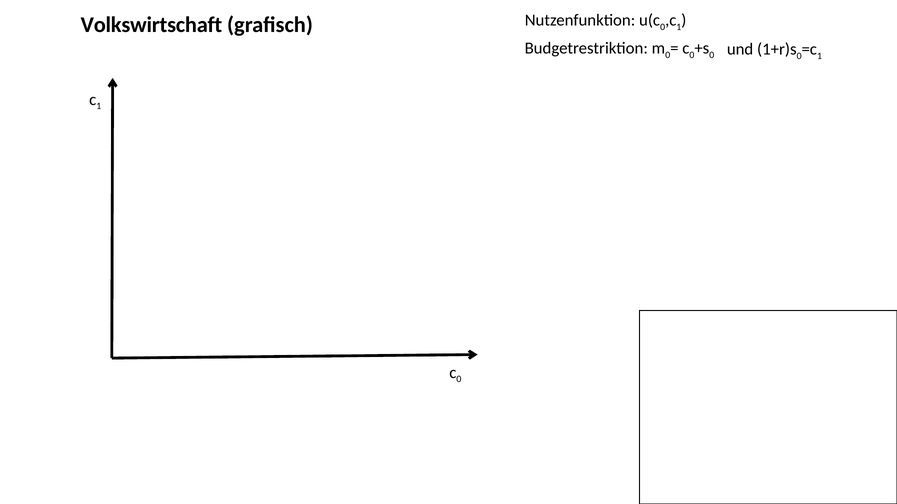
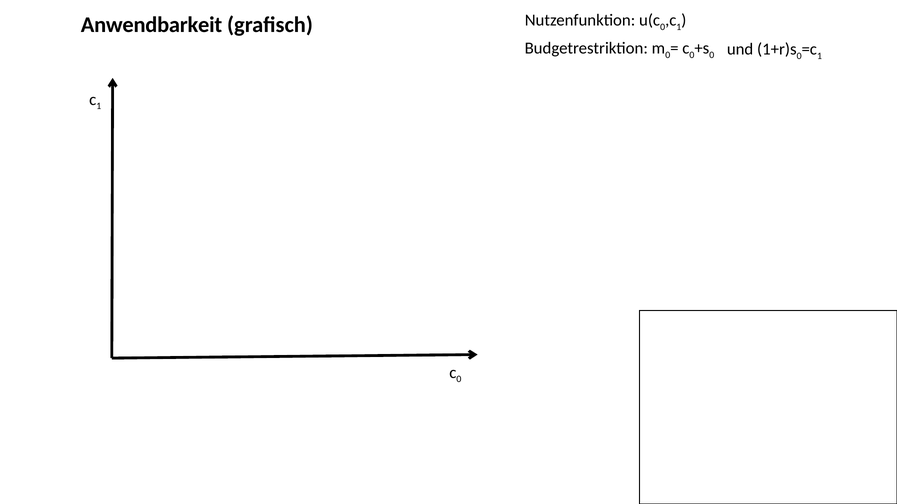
Volkswirtschaft: Volkswirtschaft -> Anwendbarkeit (151, 25)
